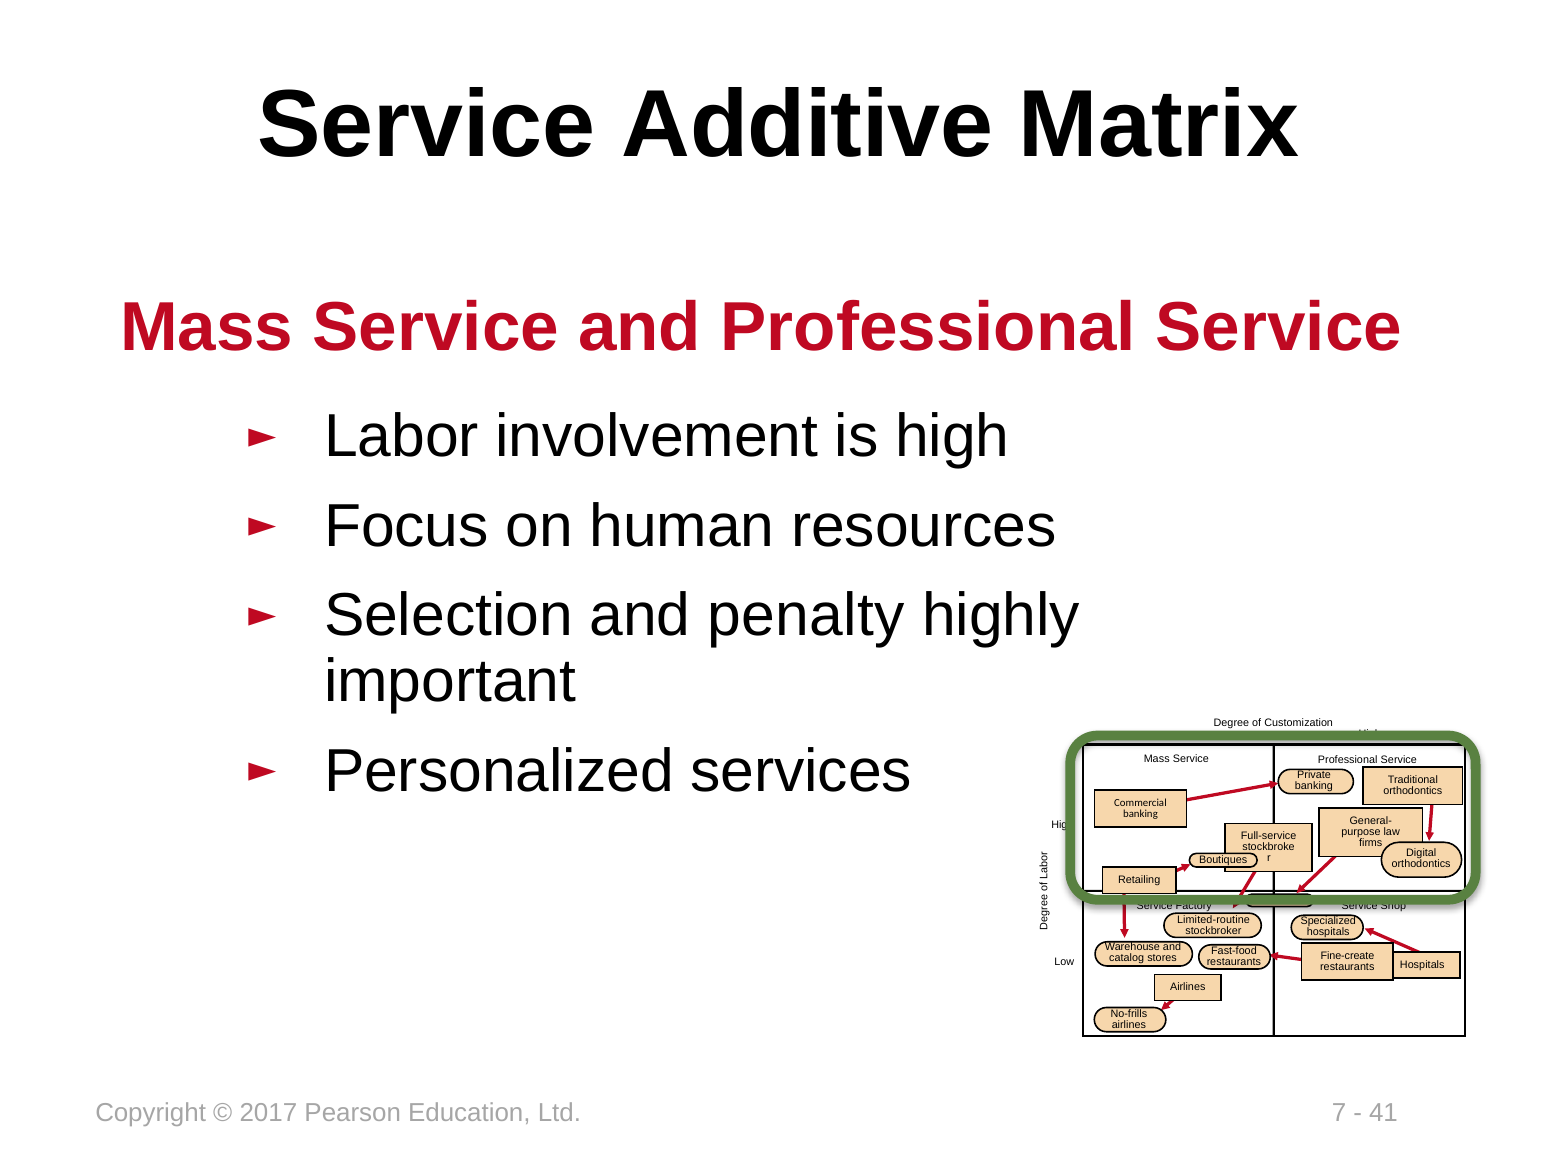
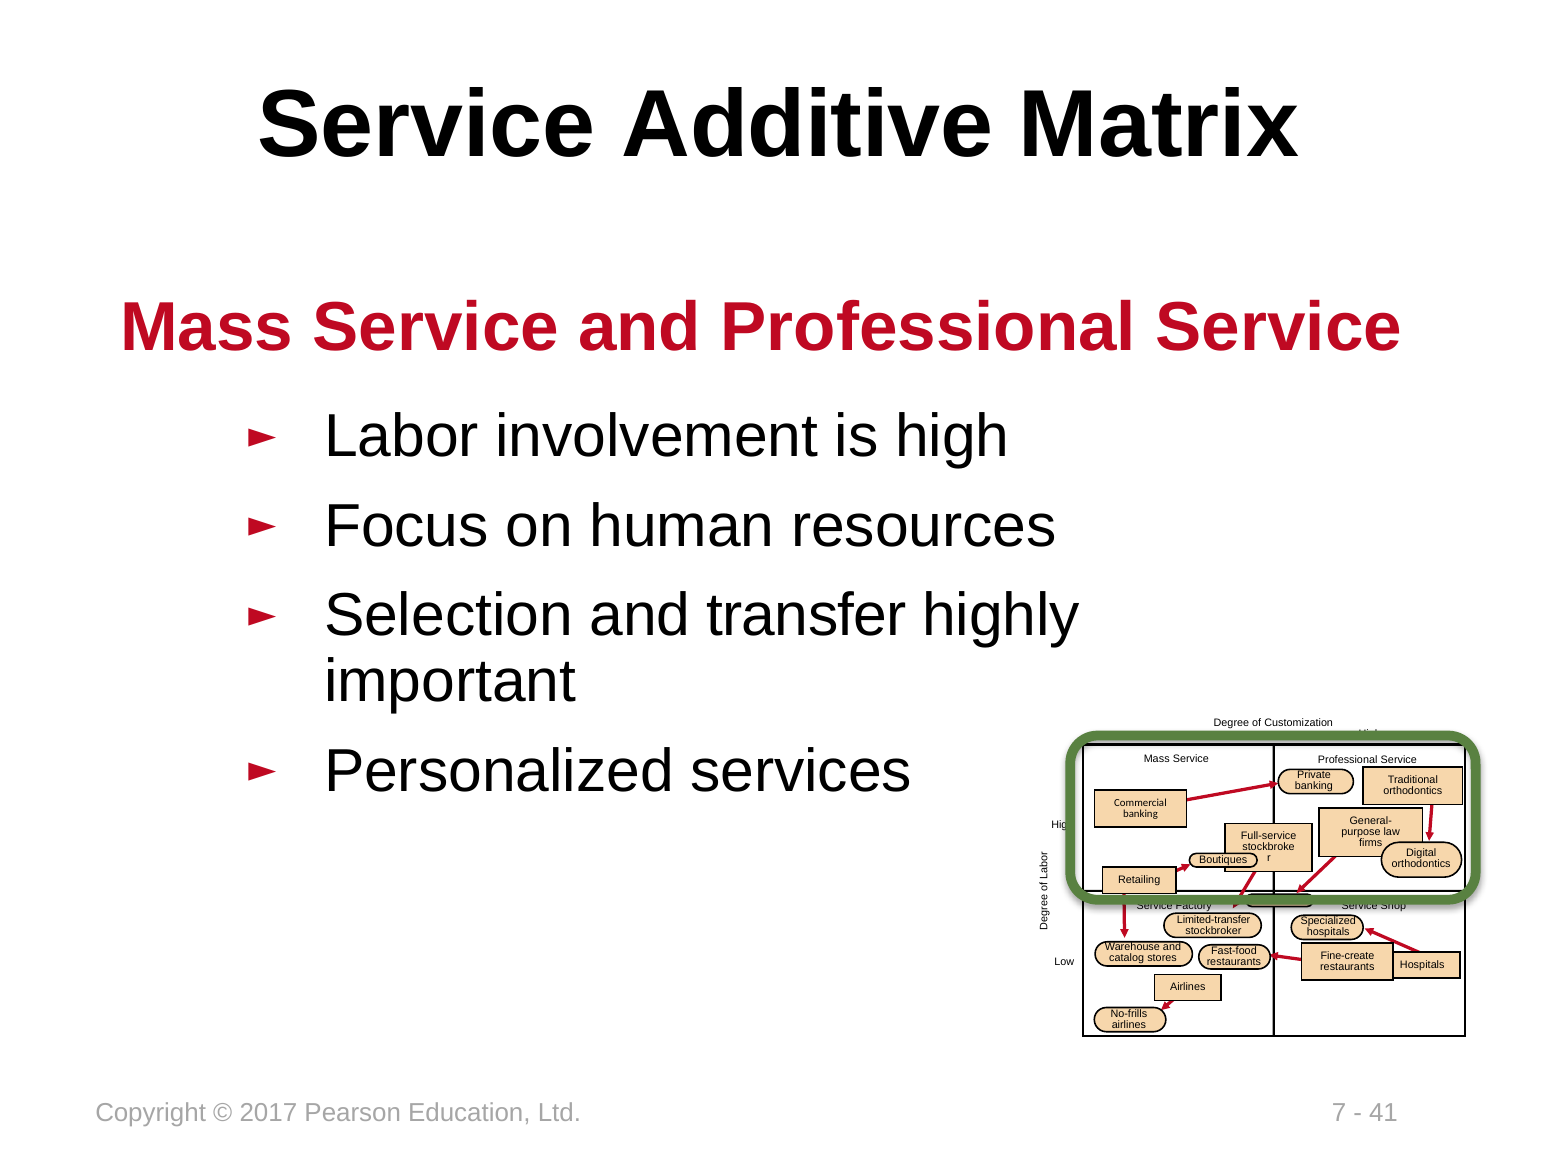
penalty: penalty -> transfer (807, 616)
Limited-routine: Limited-routine -> Limited-transfer (1214, 919)
